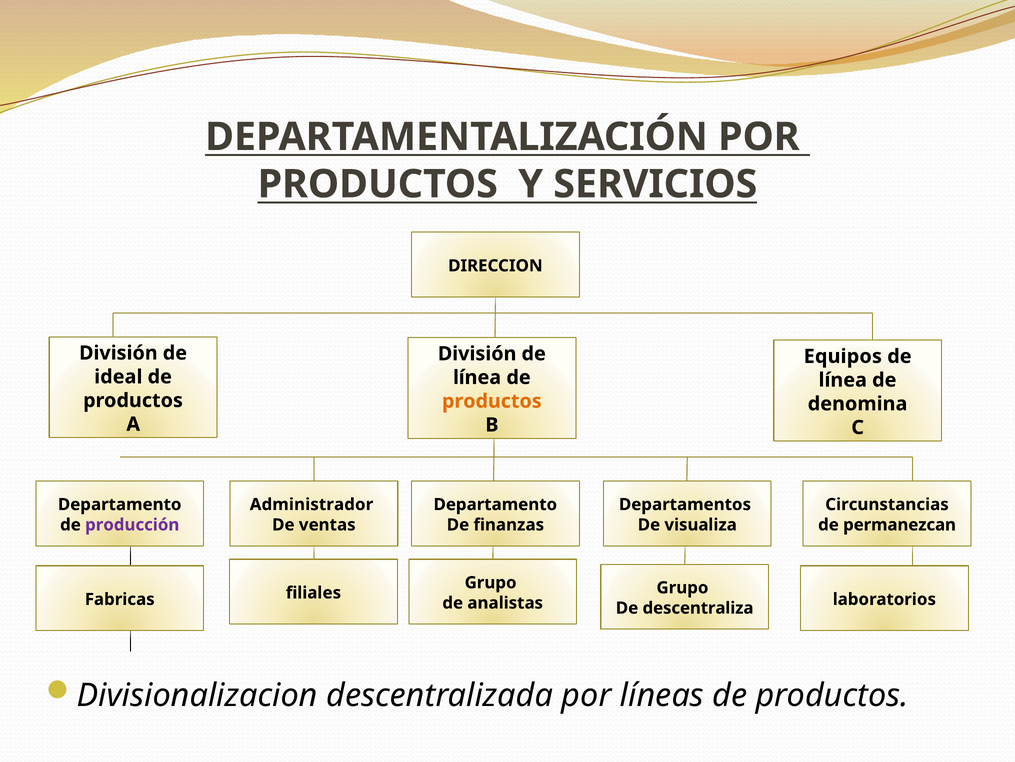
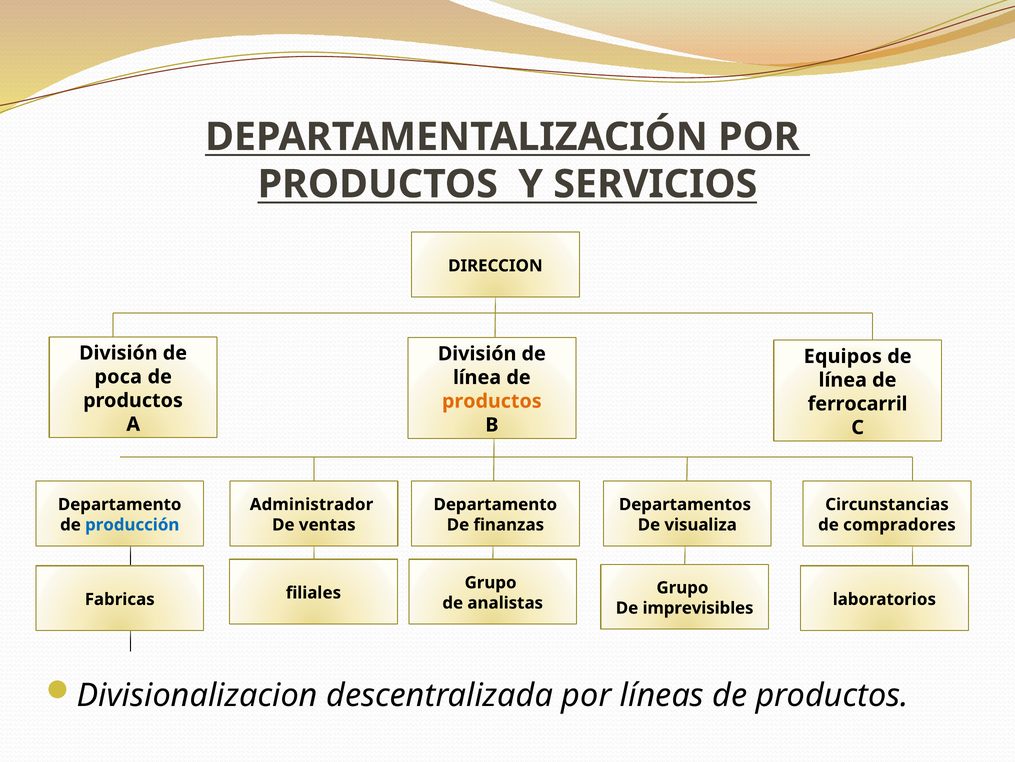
ideal: ideal -> poca (118, 376)
denomina: denomina -> ferrocarril (858, 403)
producción colour: purple -> blue (132, 524)
permanezcan: permanezcan -> compradores (899, 524)
descentraliza: descentraliza -> imprevisibles (698, 607)
